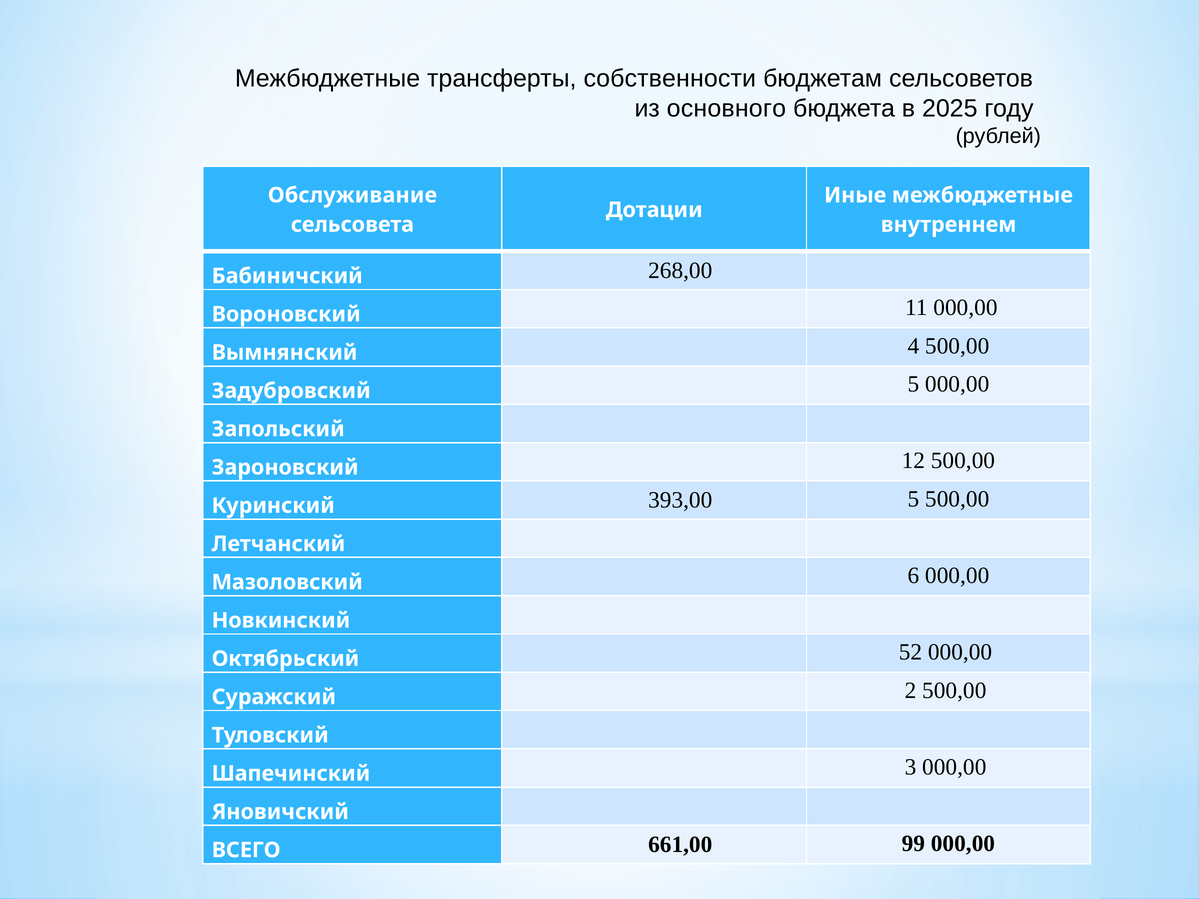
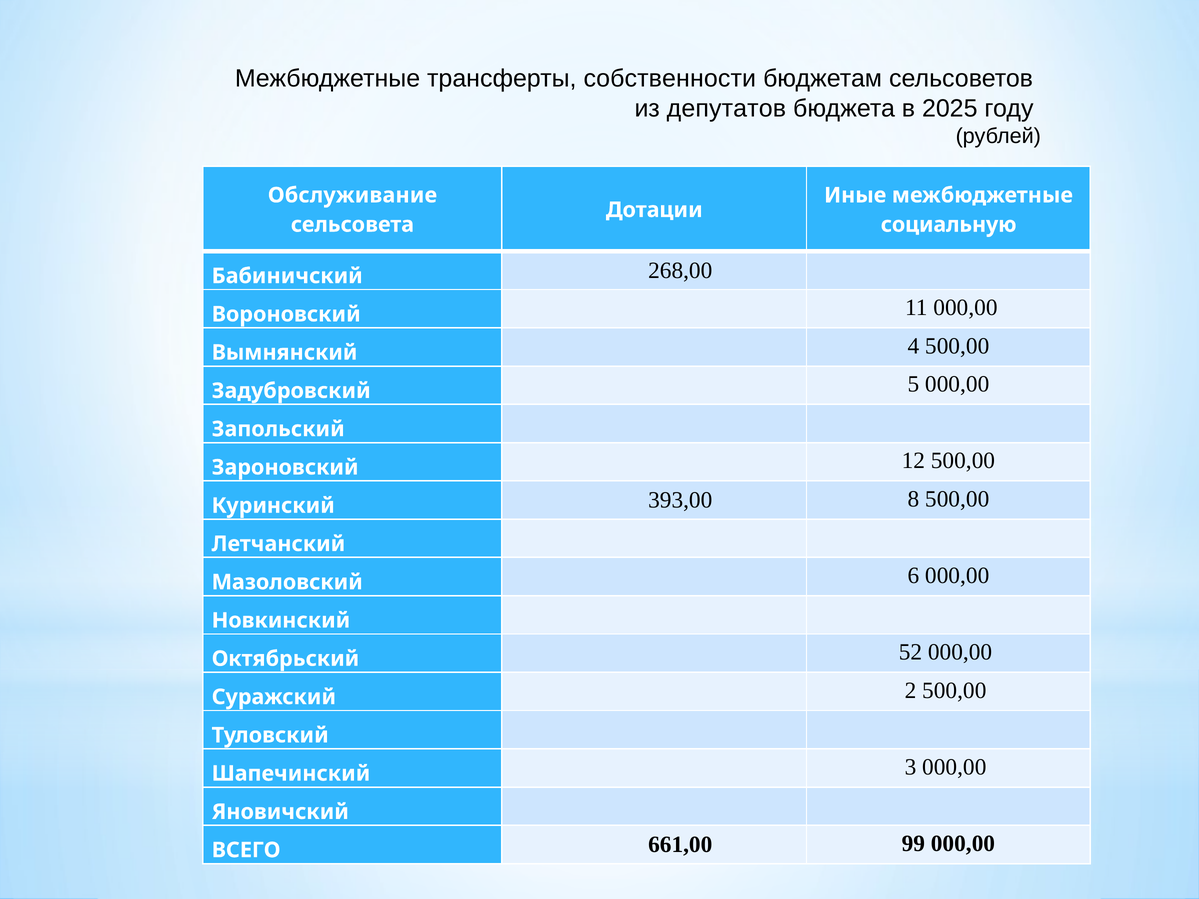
основного: основного -> депутатов (726, 109)
внутреннем: внутреннем -> социальную (949, 225)
393,00 5: 5 -> 8 (913, 499)
